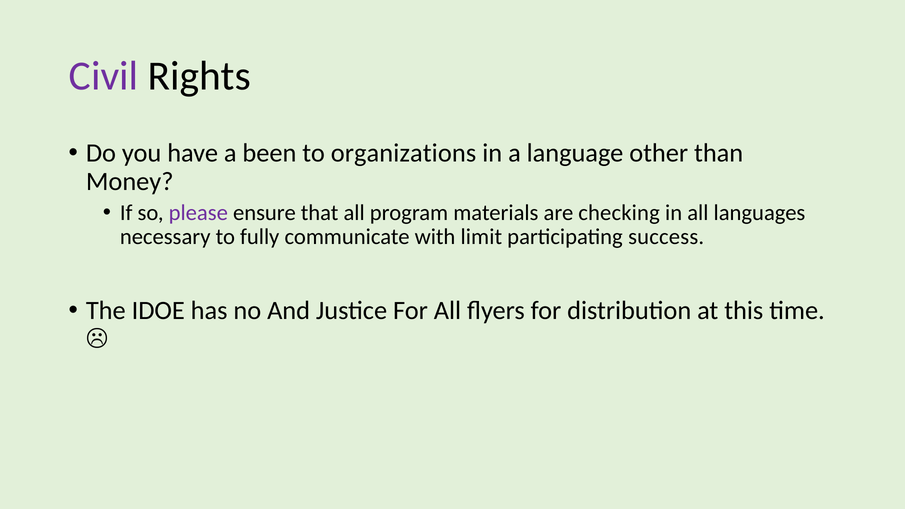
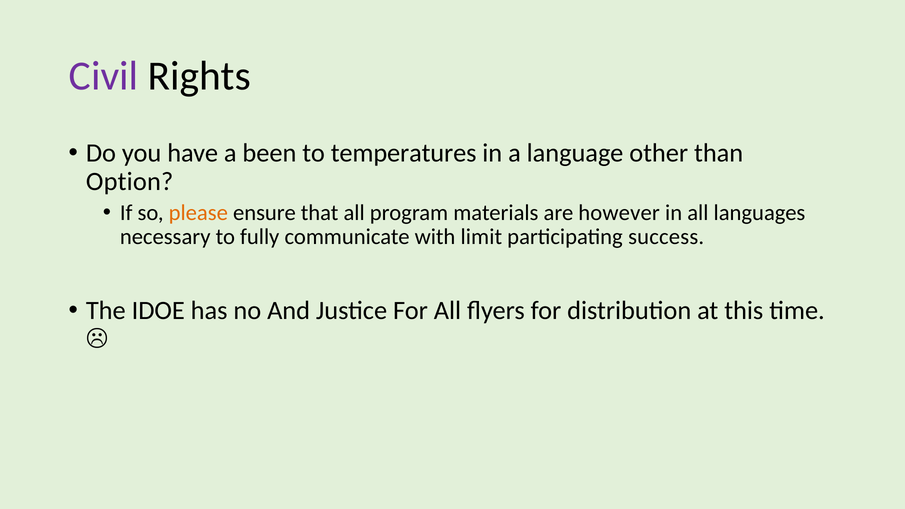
organizations: organizations -> temperatures (404, 153)
Money: Money -> Option (130, 181)
please colour: purple -> orange (198, 213)
checking: checking -> however (619, 213)
